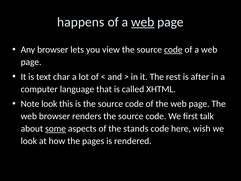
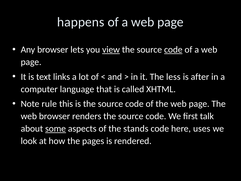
web underline: present -> none (143, 22)
view underline: none -> present (111, 50)
char: char -> links (62, 77)
rest: rest -> less (173, 77)
Note look: look -> rule (49, 104)
wish: wish -> uses (202, 128)
